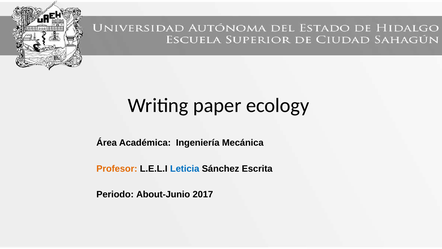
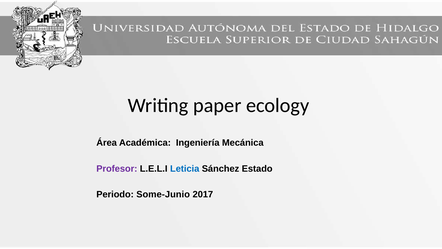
Profesor colour: orange -> purple (117, 168)
Escrita: Escrita -> Estado (257, 168)
About-Junio: About-Junio -> Some-Junio (163, 194)
